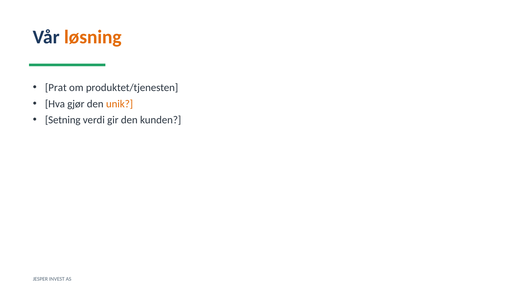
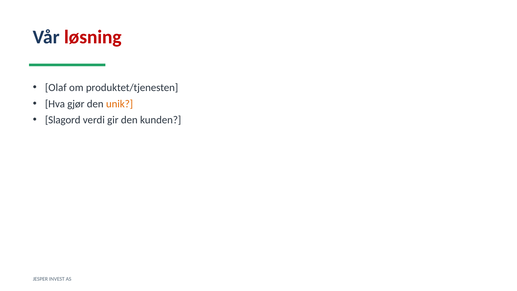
løsning colour: orange -> red (93, 37)
Prat: Prat -> Olaf (56, 88)
Setning: Setning -> Slagord (63, 120)
